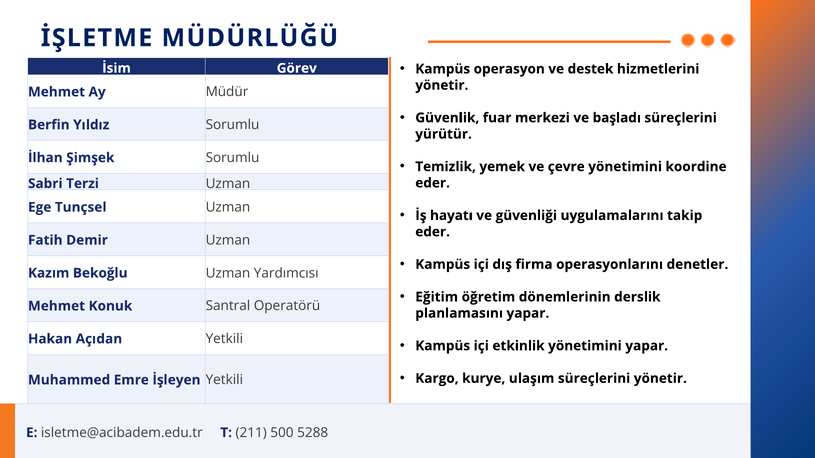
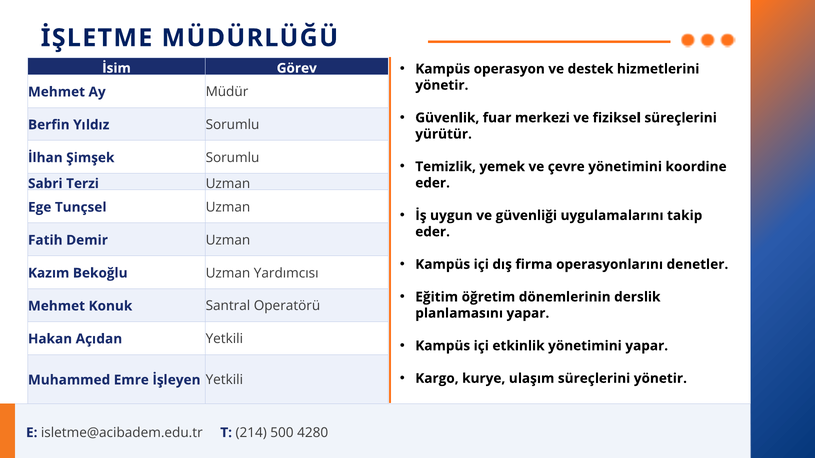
başladı: başladı -> fiziksel (617, 118)
hayatı: hayatı -> uygun (451, 216)
211: 211 -> 214 (251, 433)
5288: 5288 -> 4280 (313, 433)
